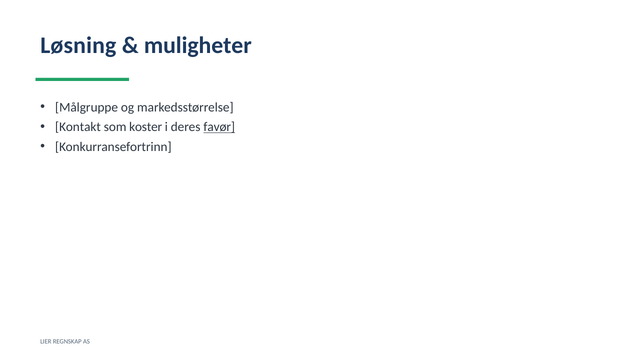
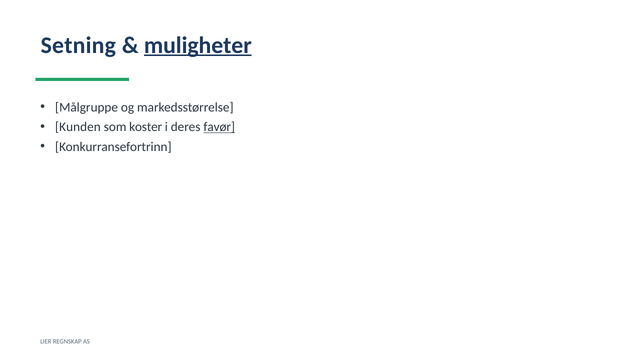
Løsning: Løsning -> Setning (78, 45)
muligheter underline: none -> present (198, 45)
Kontakt: Kontakt -> Kunden (78, 127)
